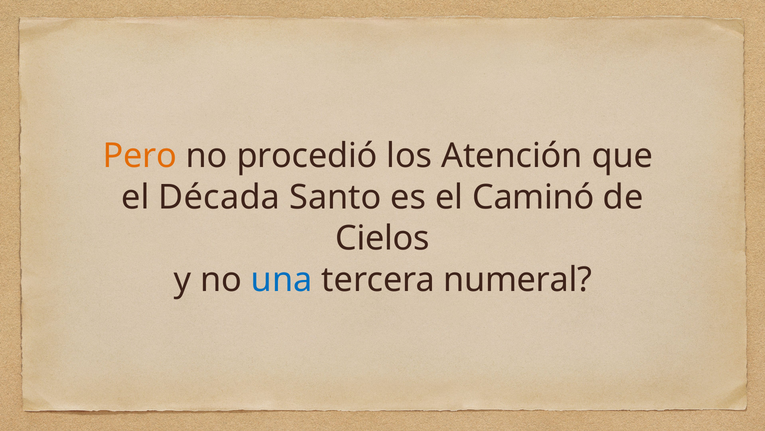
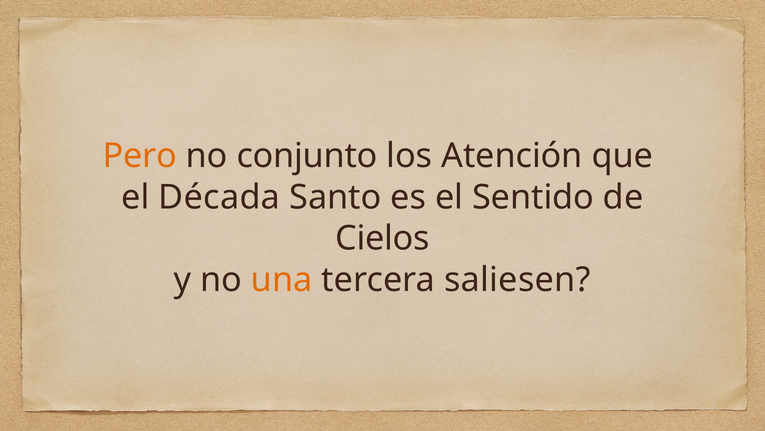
procedió: procedió -> conjunto (307, 156)
Caminó: Caminó -> Sentido (533, 197)
una colour: blue -> orange (282, 279)
numeral: numeral -> saliesen (517, 279)
